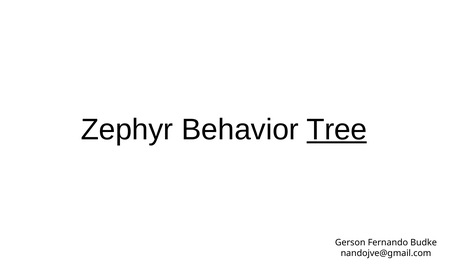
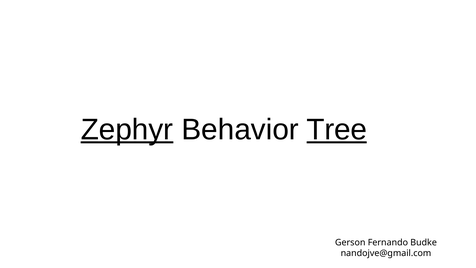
Zephyr underline: none -> present (127, 129)
